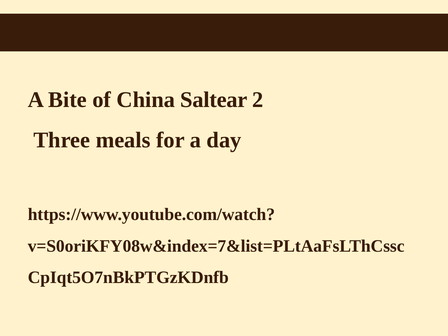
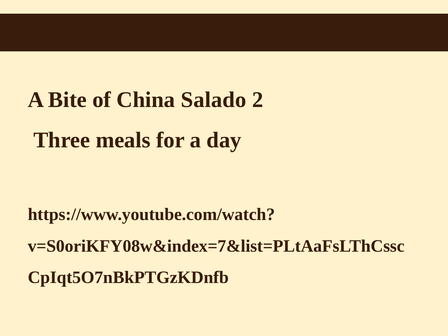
Saltear: Saltear -> Salado (214, 100)
